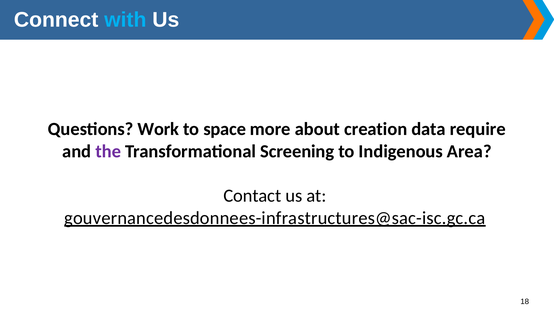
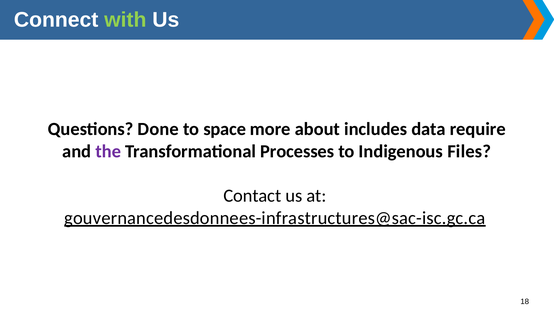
with colour: light blue -> light green (125, 20)
Work: Work -> Done (158, 129)
creation: creation -> includes (376, 129)
Screening: Screening -> Processes (297, 151)
Area: Area -> Files (469, 151)
